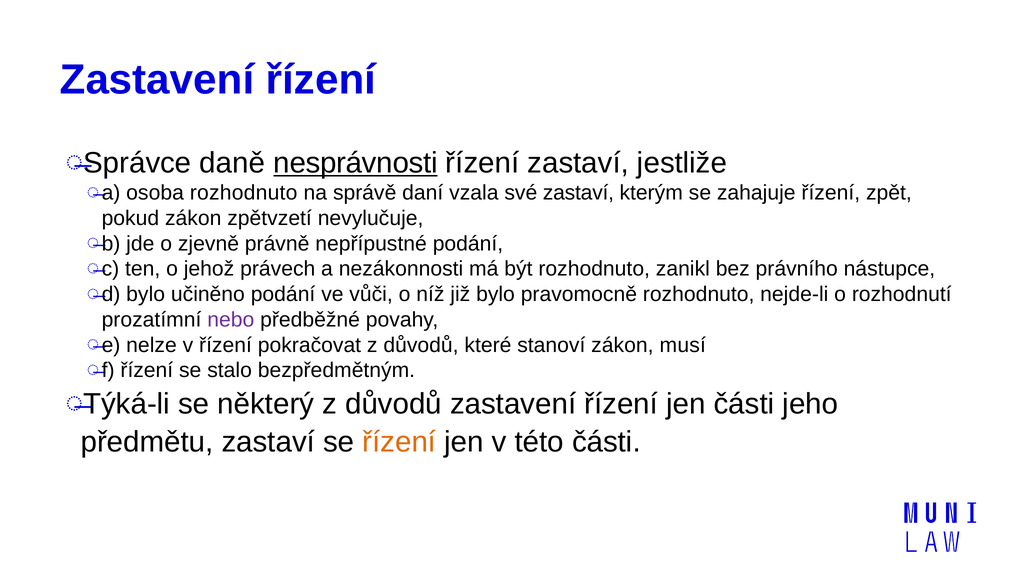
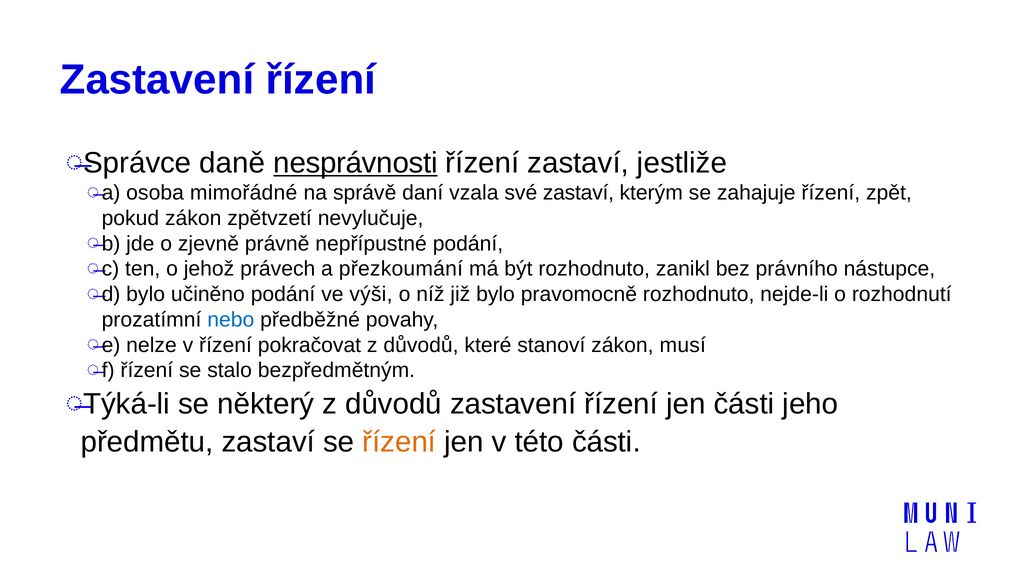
osoba rozhodnuto: rozhodnuto -> mimořádné (244, 193)
nezákonnosti: nezákonnosti -> přezkoumání (401, 269)
vůči: vůči -> výši (371, 294)
nebo colour: purple -> blue (231, 320)
